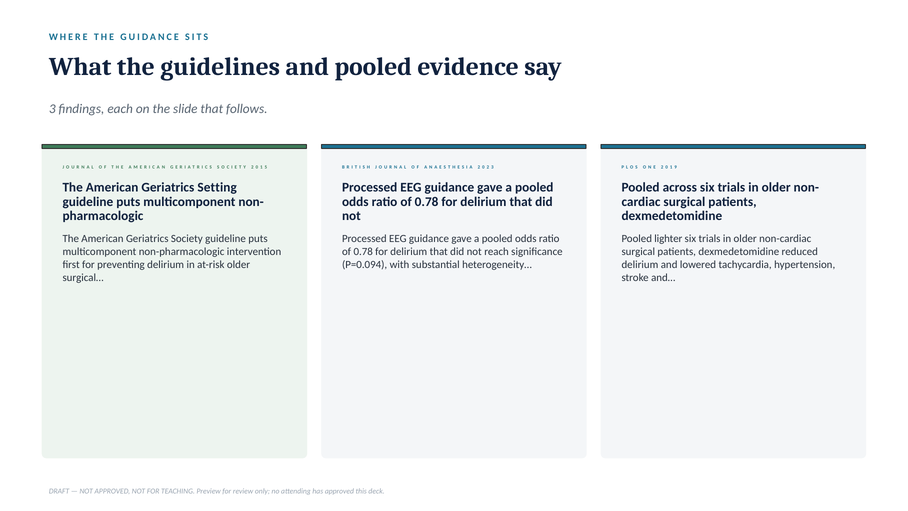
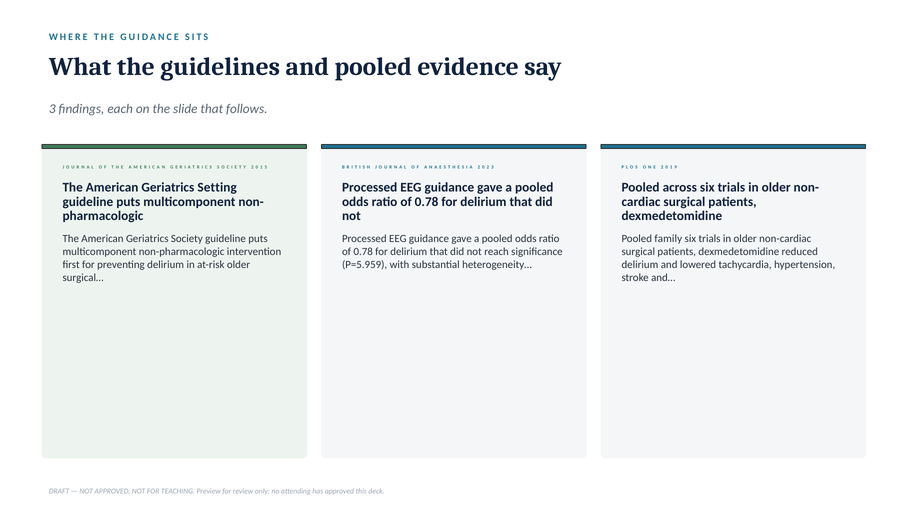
lighter: lighter -> family (668, 238)
P=0.094: P=0.094 -> P=5.959 (365, 264)
